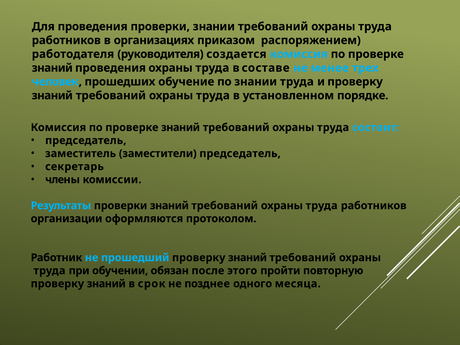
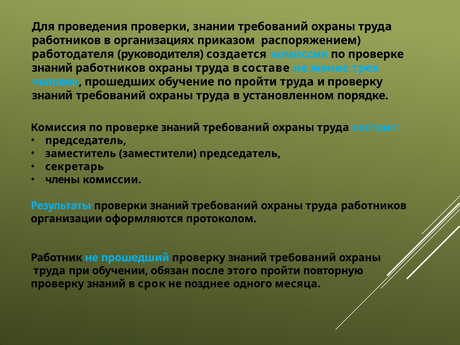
знаний проведения: проведения -> работников (110, 68)
по знании: знании -> пройти (256, 82)
